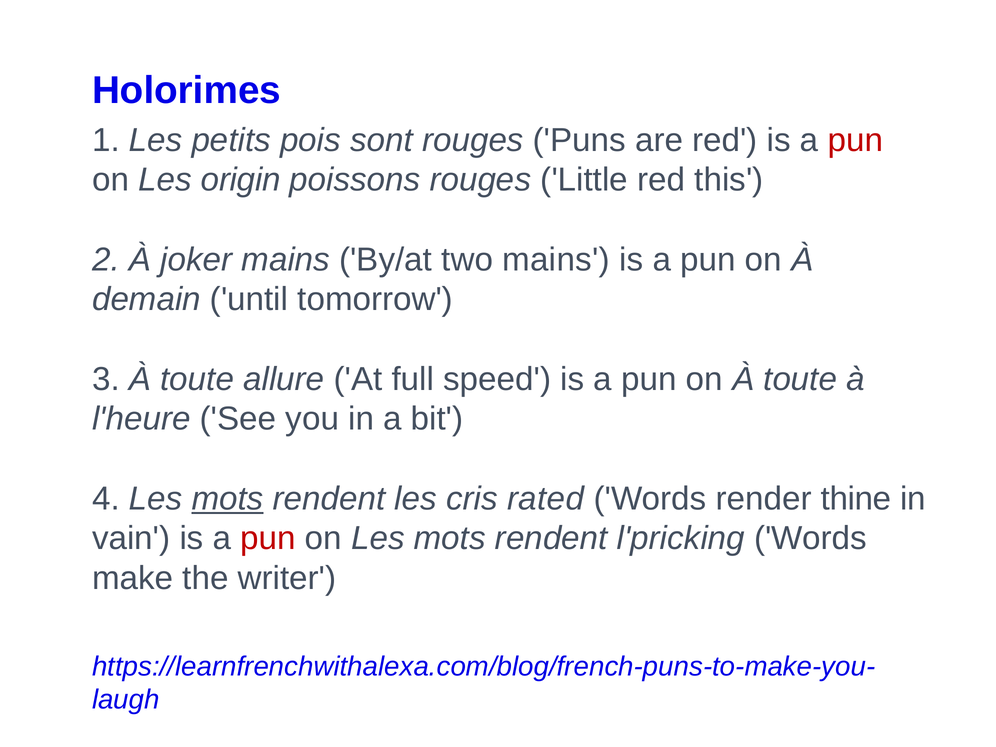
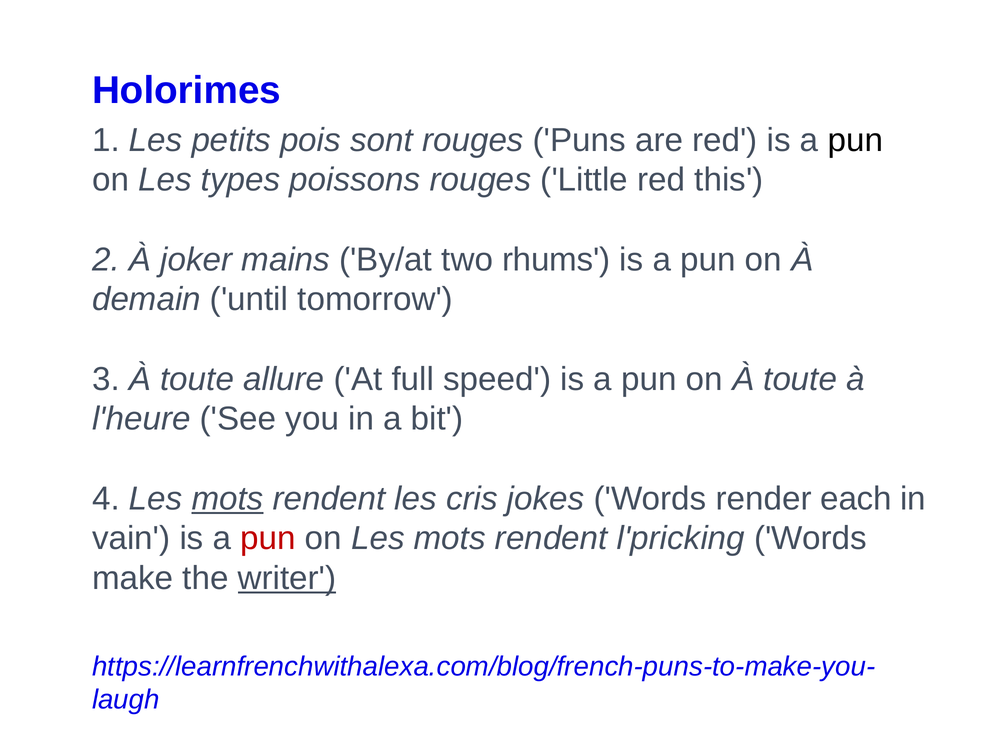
pun colour: red -> black (855, 140)
origin: origin -> types (241, 180)
two mains: mains -> rhums (556, 260)
rated: rated -> jokes (546, 499)
thine: thine -> each (856, 499)
writer underline: none -> present (287, 578)
